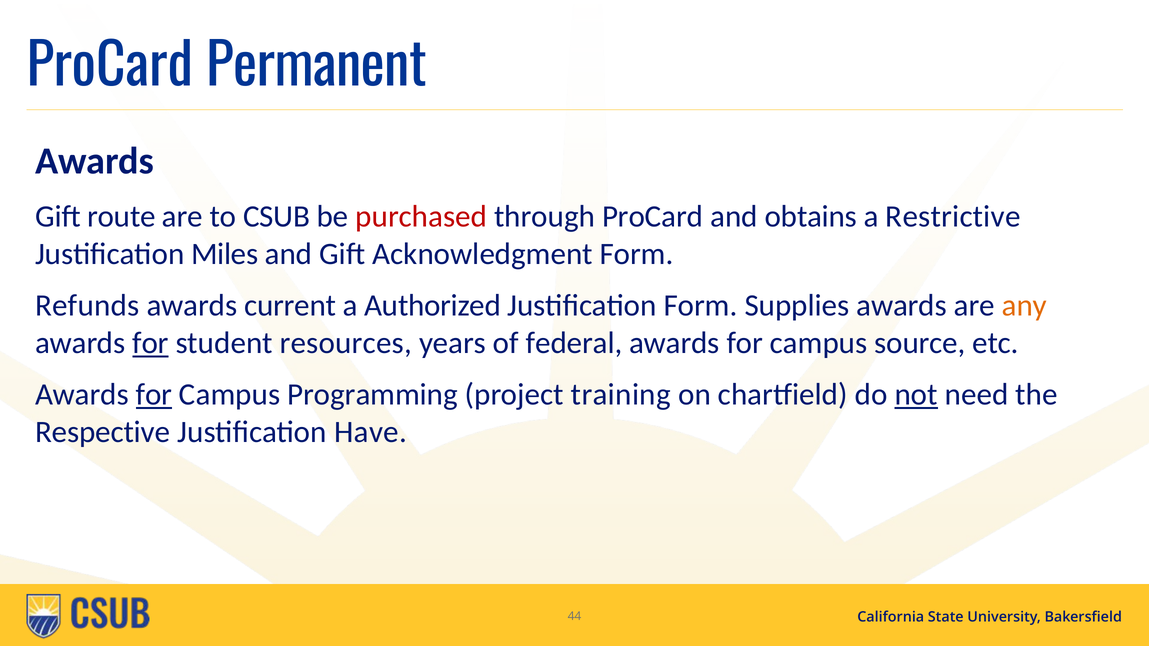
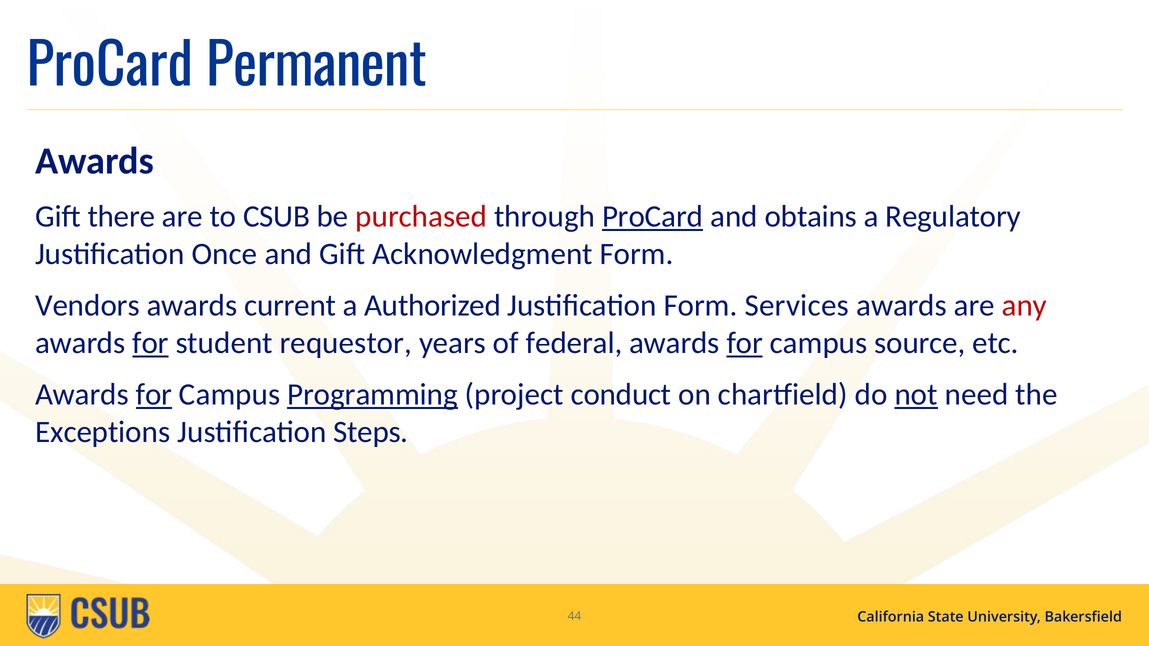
route: route -> there (121, 217)
ProCard underline: none -> present (653, 217)
Restrictive: Restrictive -> Regulatory (953, 217)
Miles: Miles -> Once (224, 254)
Refunds: Refunds -> Vendors (87, 306)
Supplies: Supplies -> Services (797, 306)
any colour: orange -> red (1024, 306)
resources: resources -> requestor (346, 343)
for underline: none -> present (745, 343)
Programming underline: none -> present (373, 395)
training: training -> conduct (621, 395)
Respective: Respective -> Exceptions (103, 432)
Have: Have -> Steps (371, 432)
